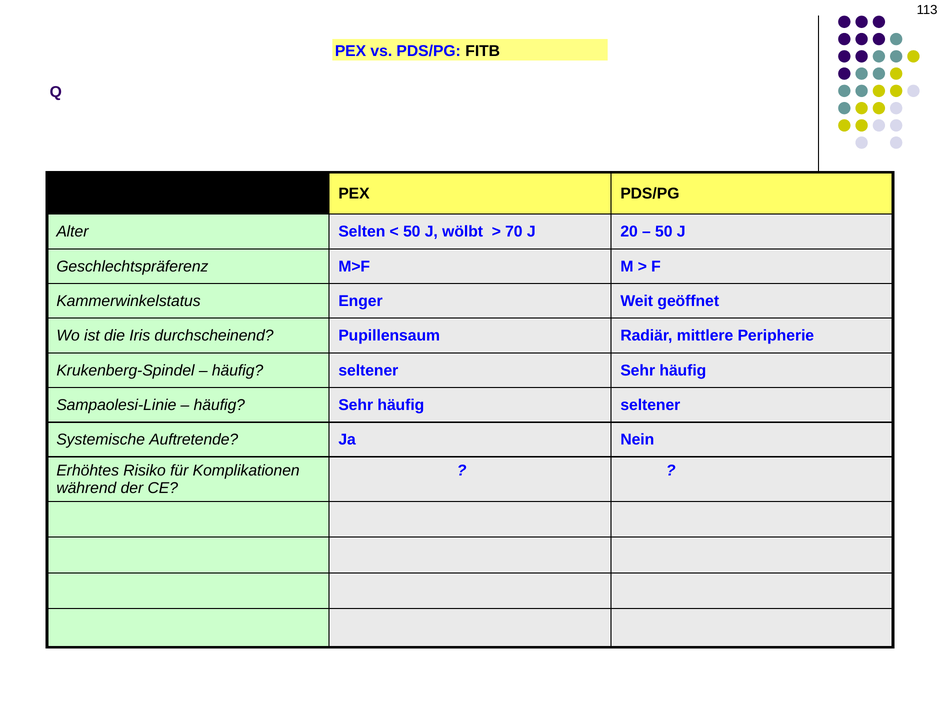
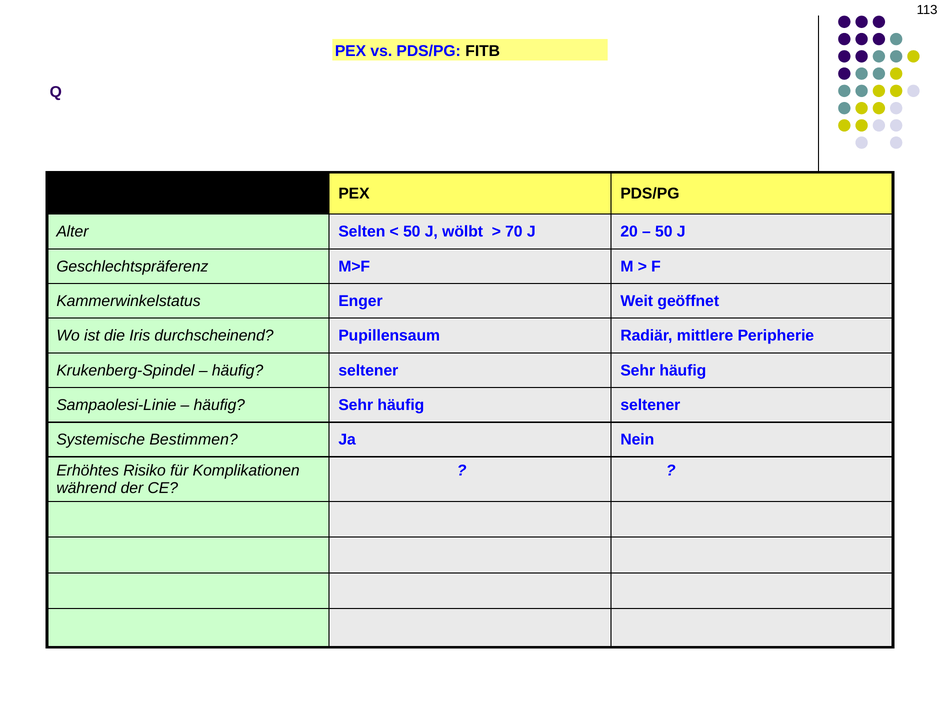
Auftretende: Auftretende -> Bestimmen (194, 440)
